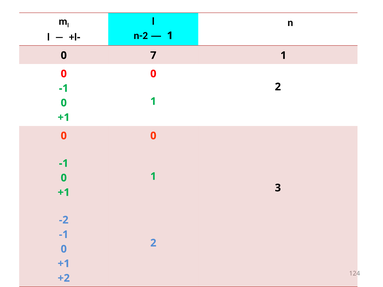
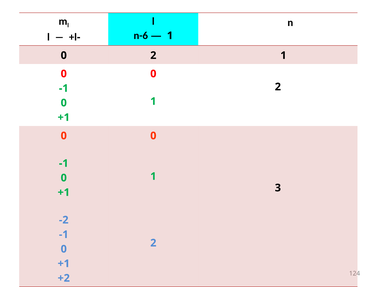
n-2: n-2 -> n-6 (141, 36)
0 7: 7 -> 2 (153, 55)
